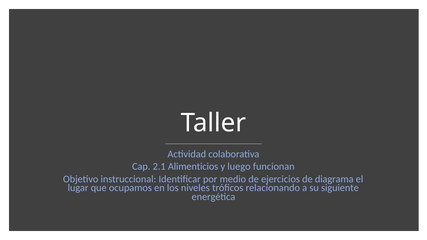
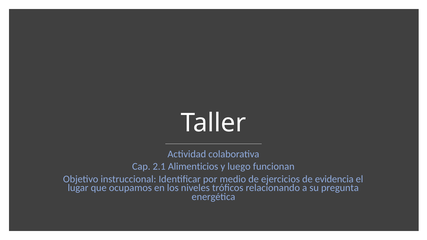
diagrama: diagrama -> evidencia (334, 179)
siguiente: siguiente -> pregunta (340, 188)
